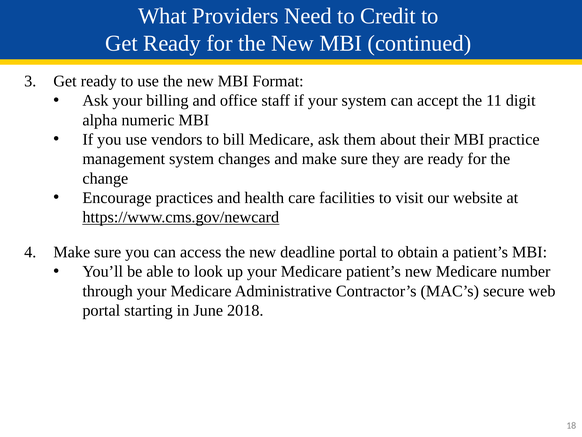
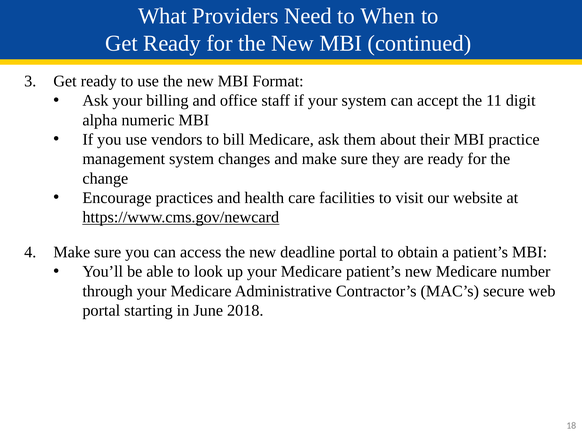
Credit: Credit -> When (388, 16)
